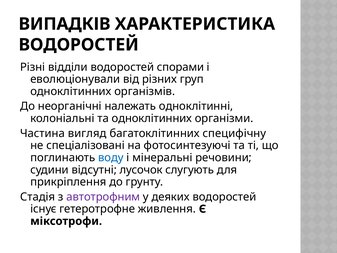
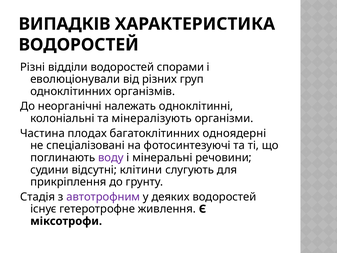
та одноклітинних: одноклітинних -> мінералізують (152, 118)
вигляд: вигляд -> плодах (87, 133)
специфічну: специфічну -> одноядерні (234, 133)
воду colour: blue -> purple (111, 157)
лусочок: лусочок -> клітини (141, 170)
